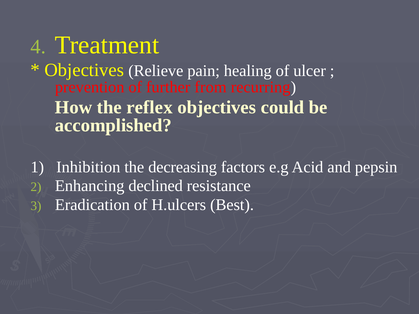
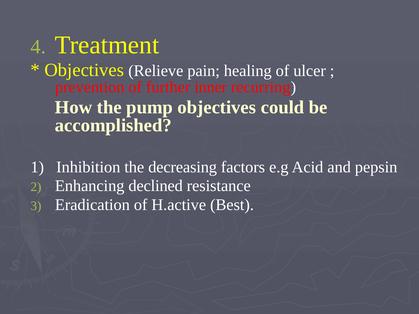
from: from -> inner (211, 87)
reflex: reflex -> pump (150, 107)
H.ulcers: H.ulcers -> H.active (179, 205)
